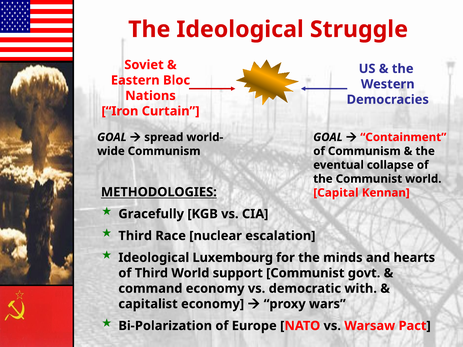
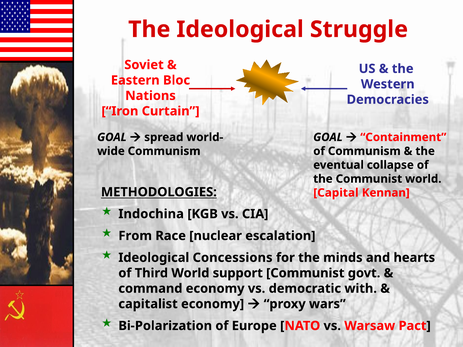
Gracefully: Gracefully -> Indochina (151, 214)
Third: Third -> From (135, 236)
Luxembourg: Luxembourg -> Concessions (233, 258)
